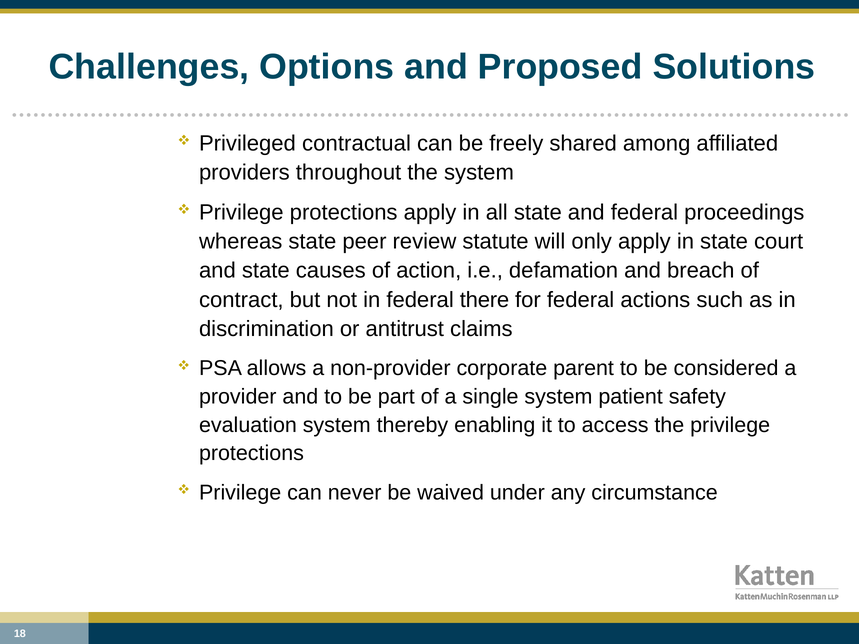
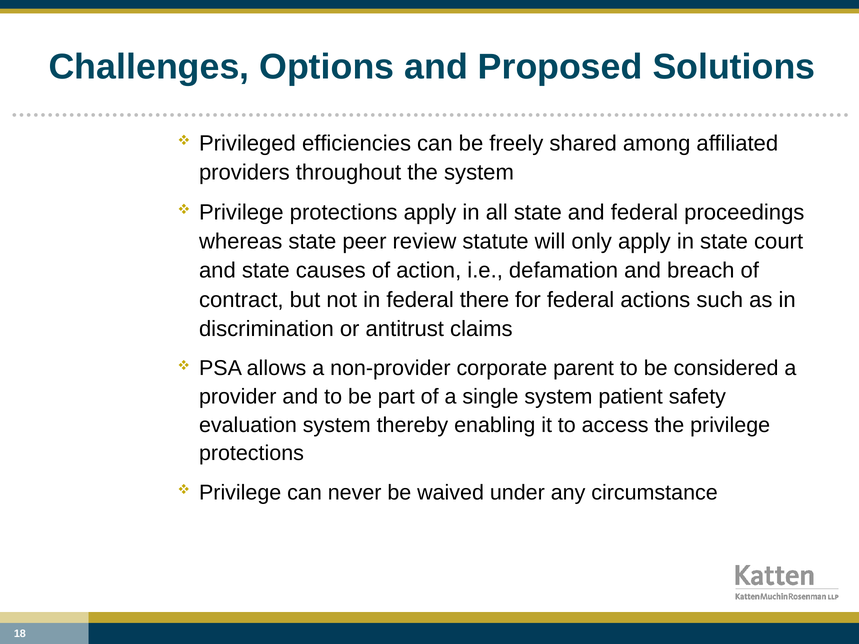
contractual: contractual -> efficiencies (357, 143)
